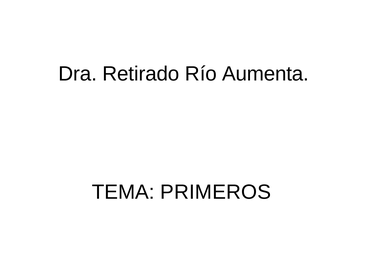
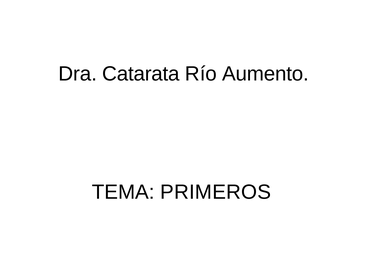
Retirado: Retirado -> Catarata (141, 74)
Aumenta: Aumenta -> Aumento (265, 74)
